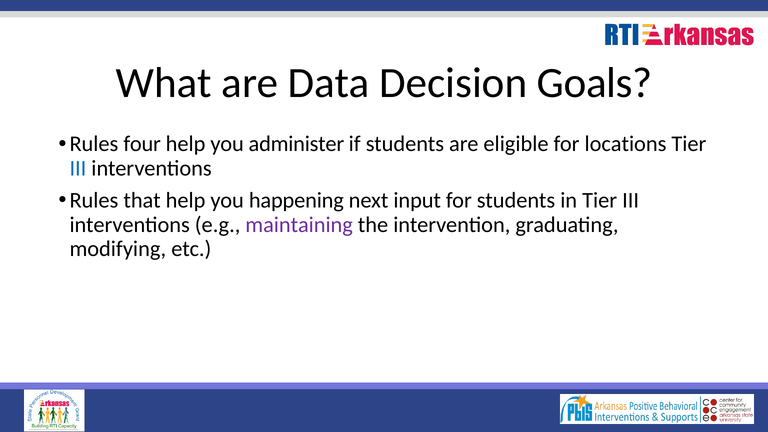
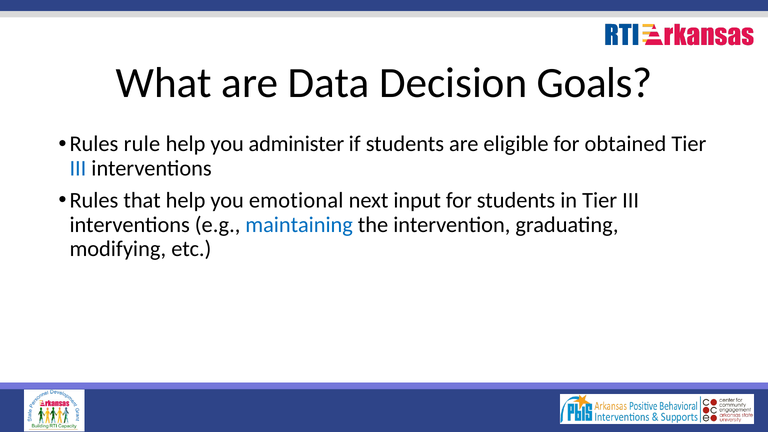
four: four -> rule (142, 144)
locations: locations -> obtained (625, 144)
happening: happening -> emotional (296, 200)
maintaining colour: purple -> blue (299, 225)
